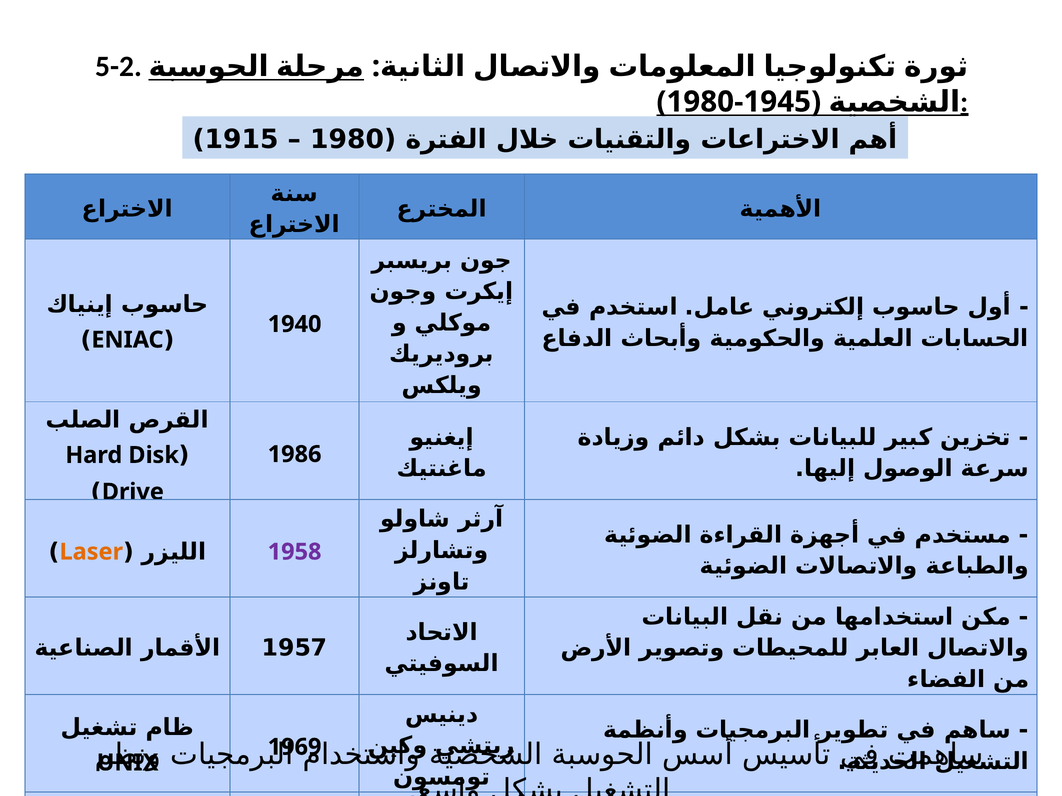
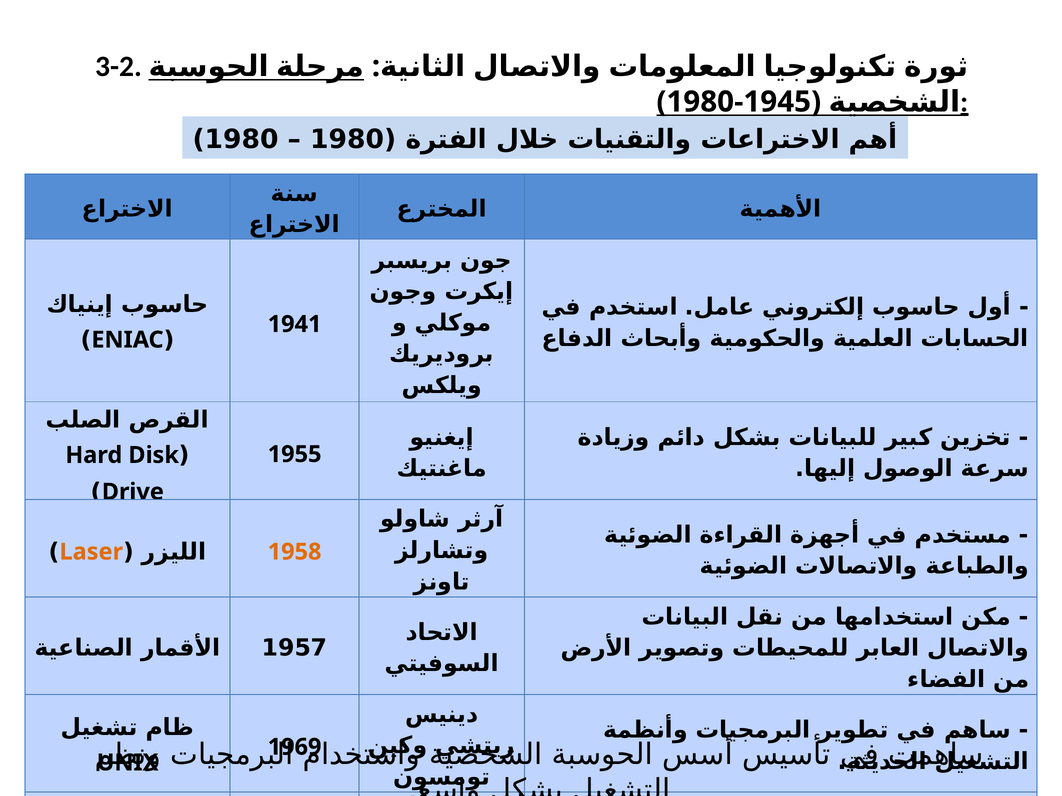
5-2: 5-2 -> 3-2 (119, 66)
1915: 1915 -> 1980 (242, 139)
1940: 1940 -> 1941 (295, 324)
1986: 1986 -> 1955 (295, 455)
1958 colour: purple -> orange (295, 552)
